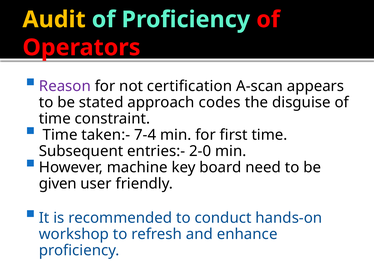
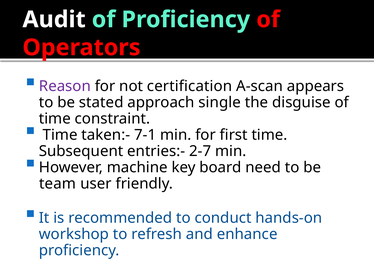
Audit colour: yellow -> white (54, 20)
codes: codes -> single (220, 103)
7-4: 7-4 -> 7-1 (145, 135)
2-0: 2-0 -> 2-7 (200, 152)
given: given -> team (58, 184)
